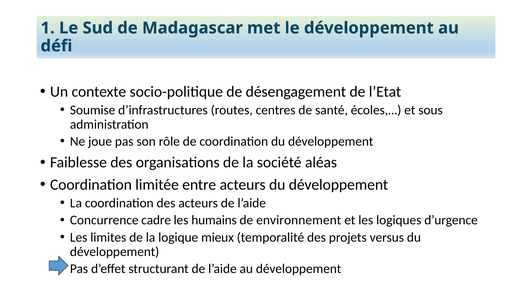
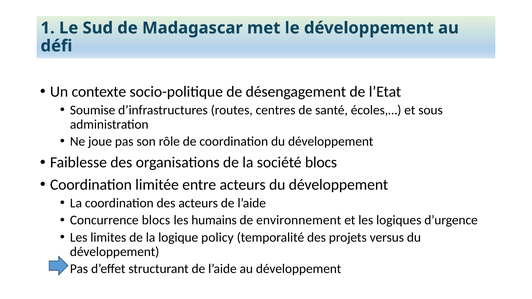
société aléas: aléas -> blocs (321, 163)
Concurrence cadre: cadre -> blocs (156, 220)
mieux: mieux -> policy (217, 238)
